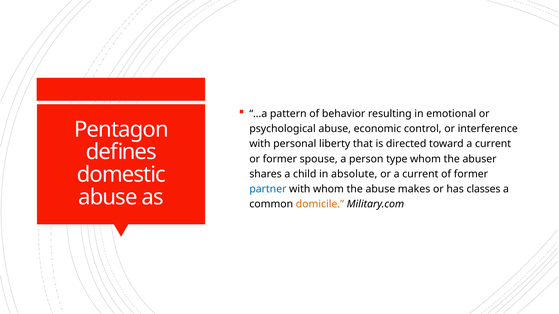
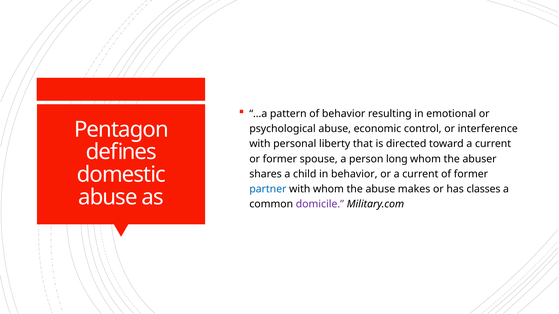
type: type -> long (397, 159)
in absolute: absolute -> behavior (354, 174)
domicile colour: orange -> purple (320, 204)
